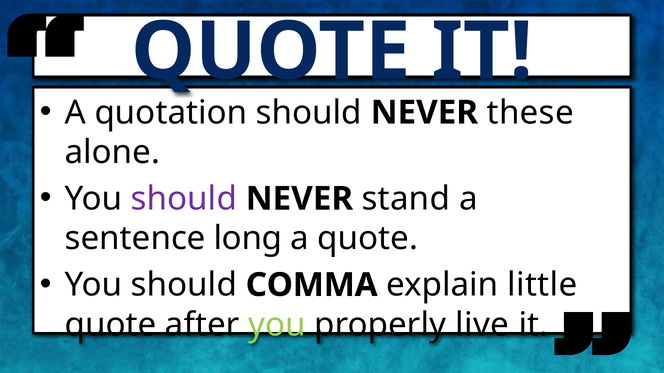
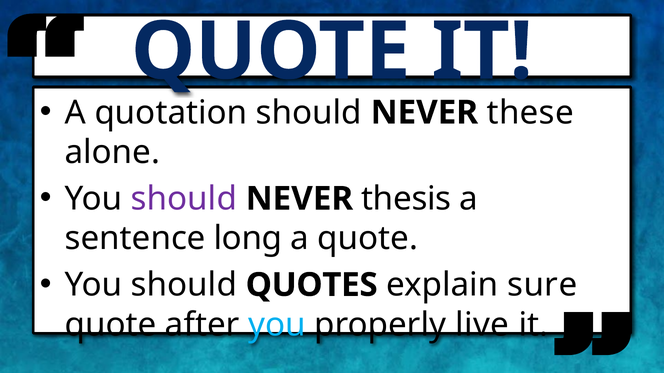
stand: stand -> thesis (406, 199)
COMMA: COMMA -> QUOTES (312, 285)
little: little -> sure (542, 285)
you colour: light green -> light blue (277, 325)
